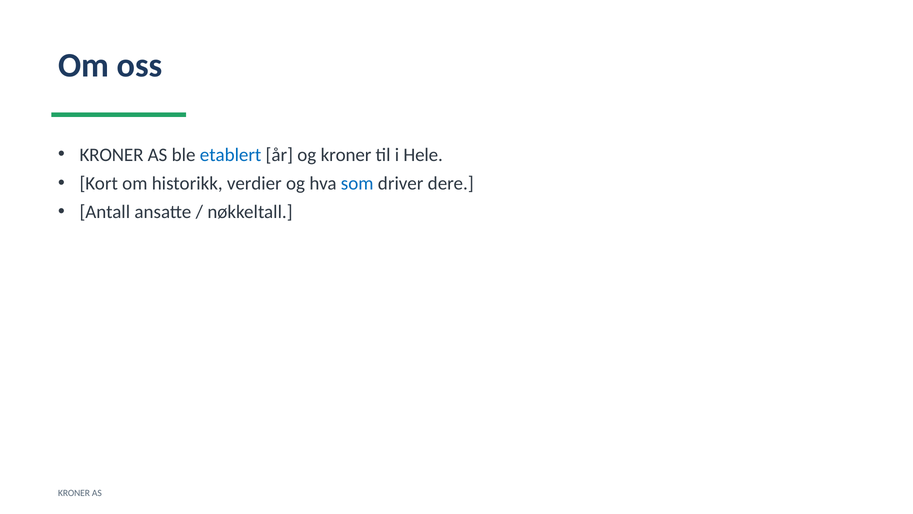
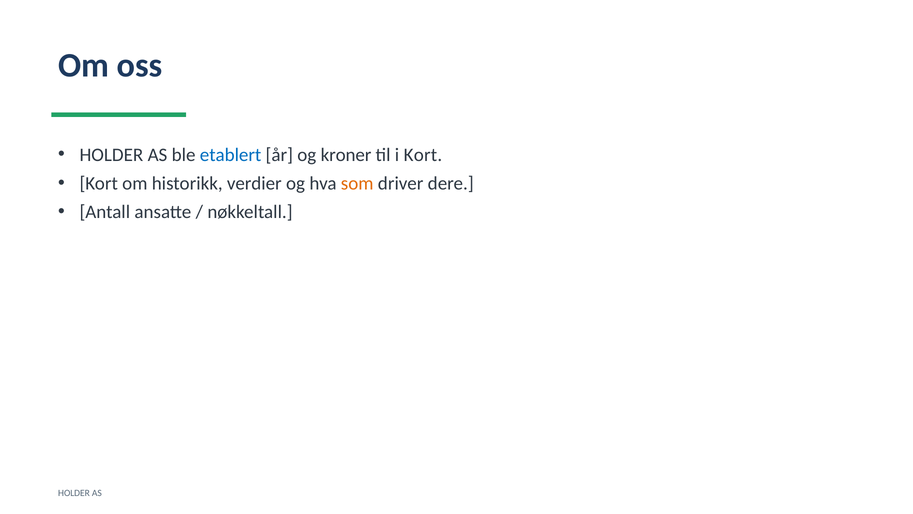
KRONER: KRONER -> HOLDER (111, 155)
i Hele: Hele -> Kort (423, 155)
som colour: blue -> orange (357, 183)
KRONER: KRONER -> HOLDER (74, 493)
